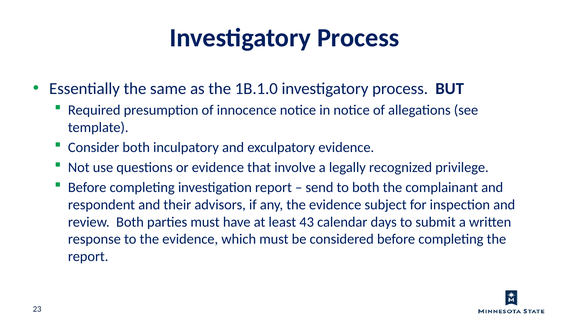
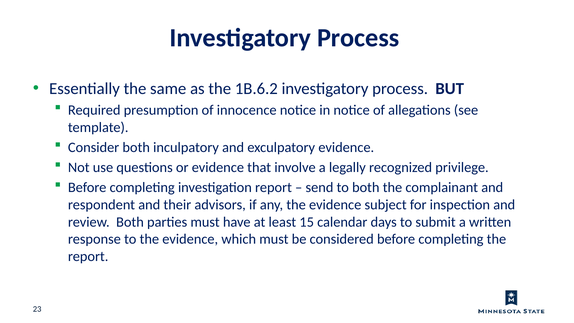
1B.1.0: 1B.1.0 -> 1B.6.2 (256, 89)
43: 43 -> 15 (307, 222)
